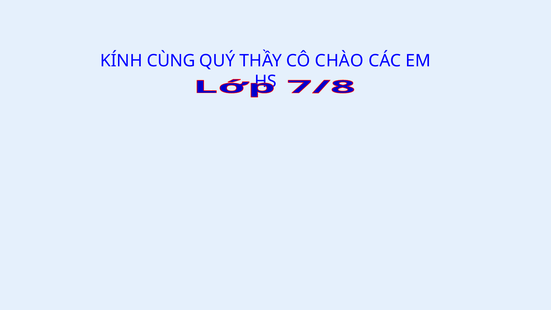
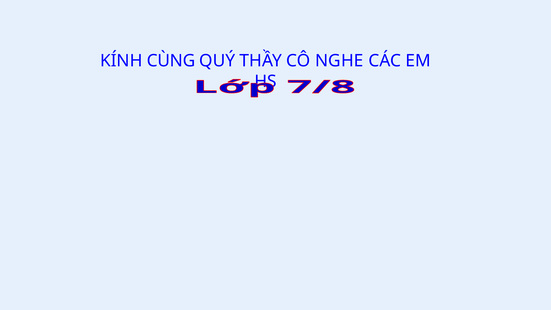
CHÀO: CHÀO -> NGHE (339, 61)
